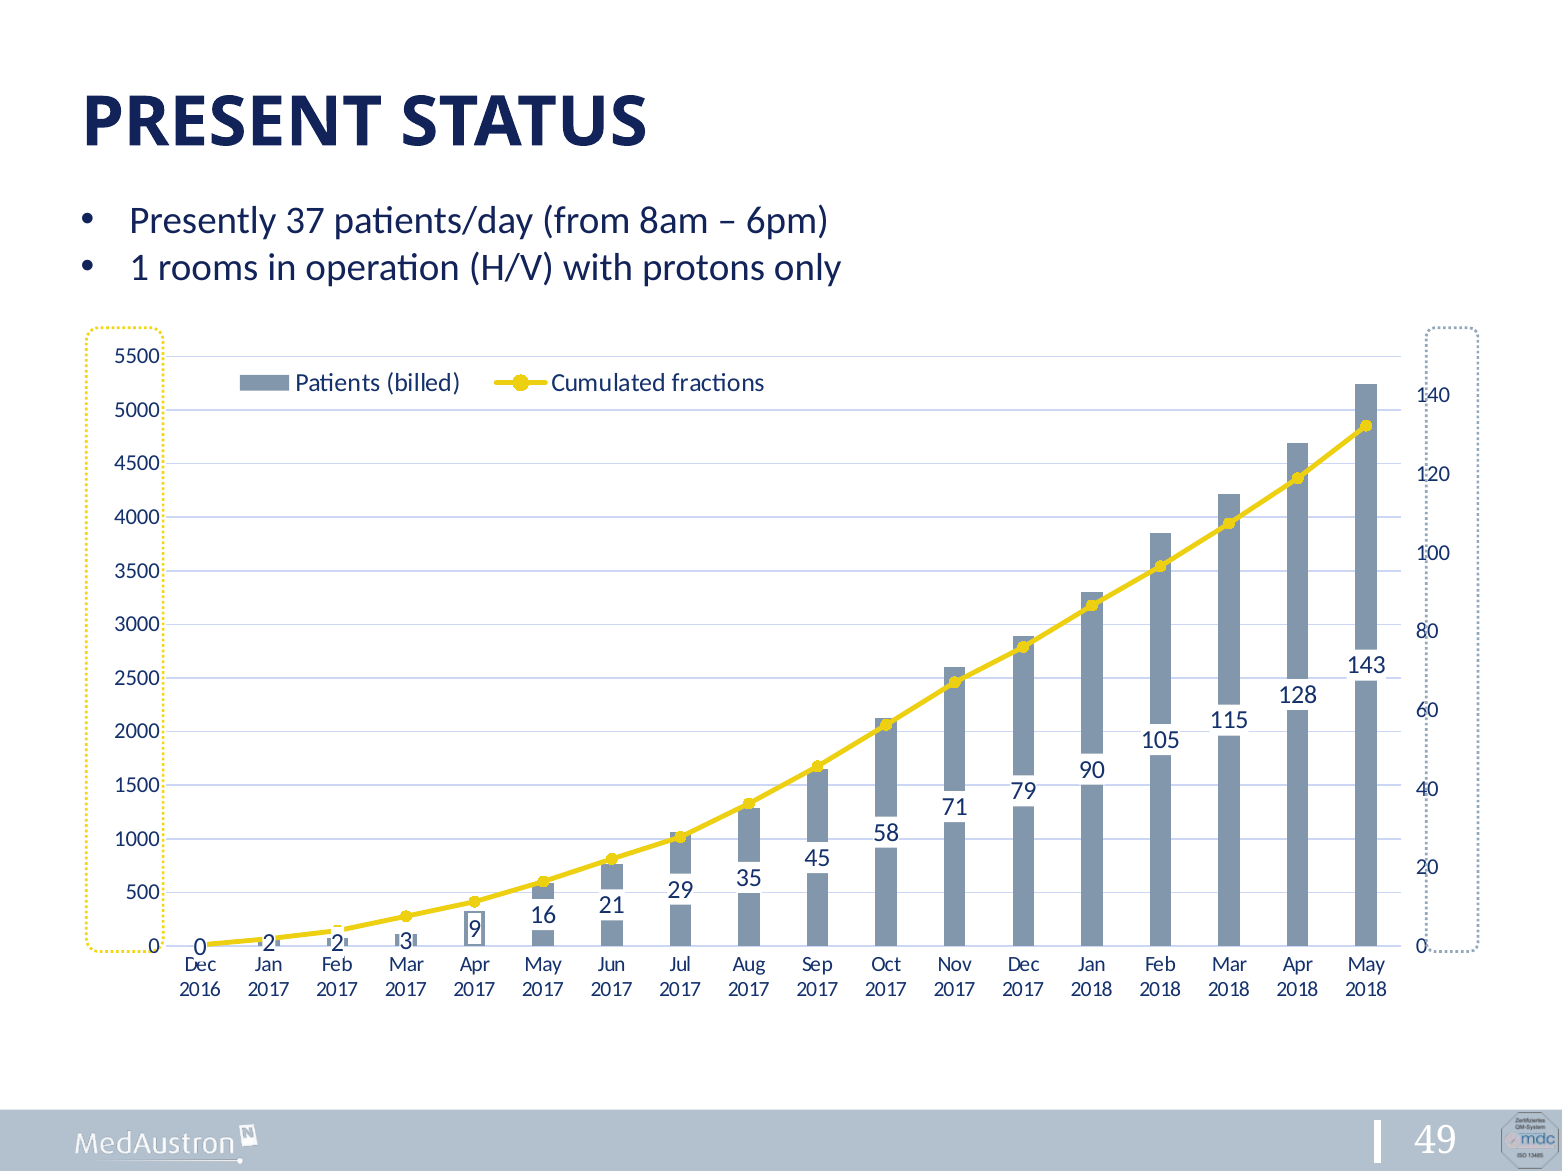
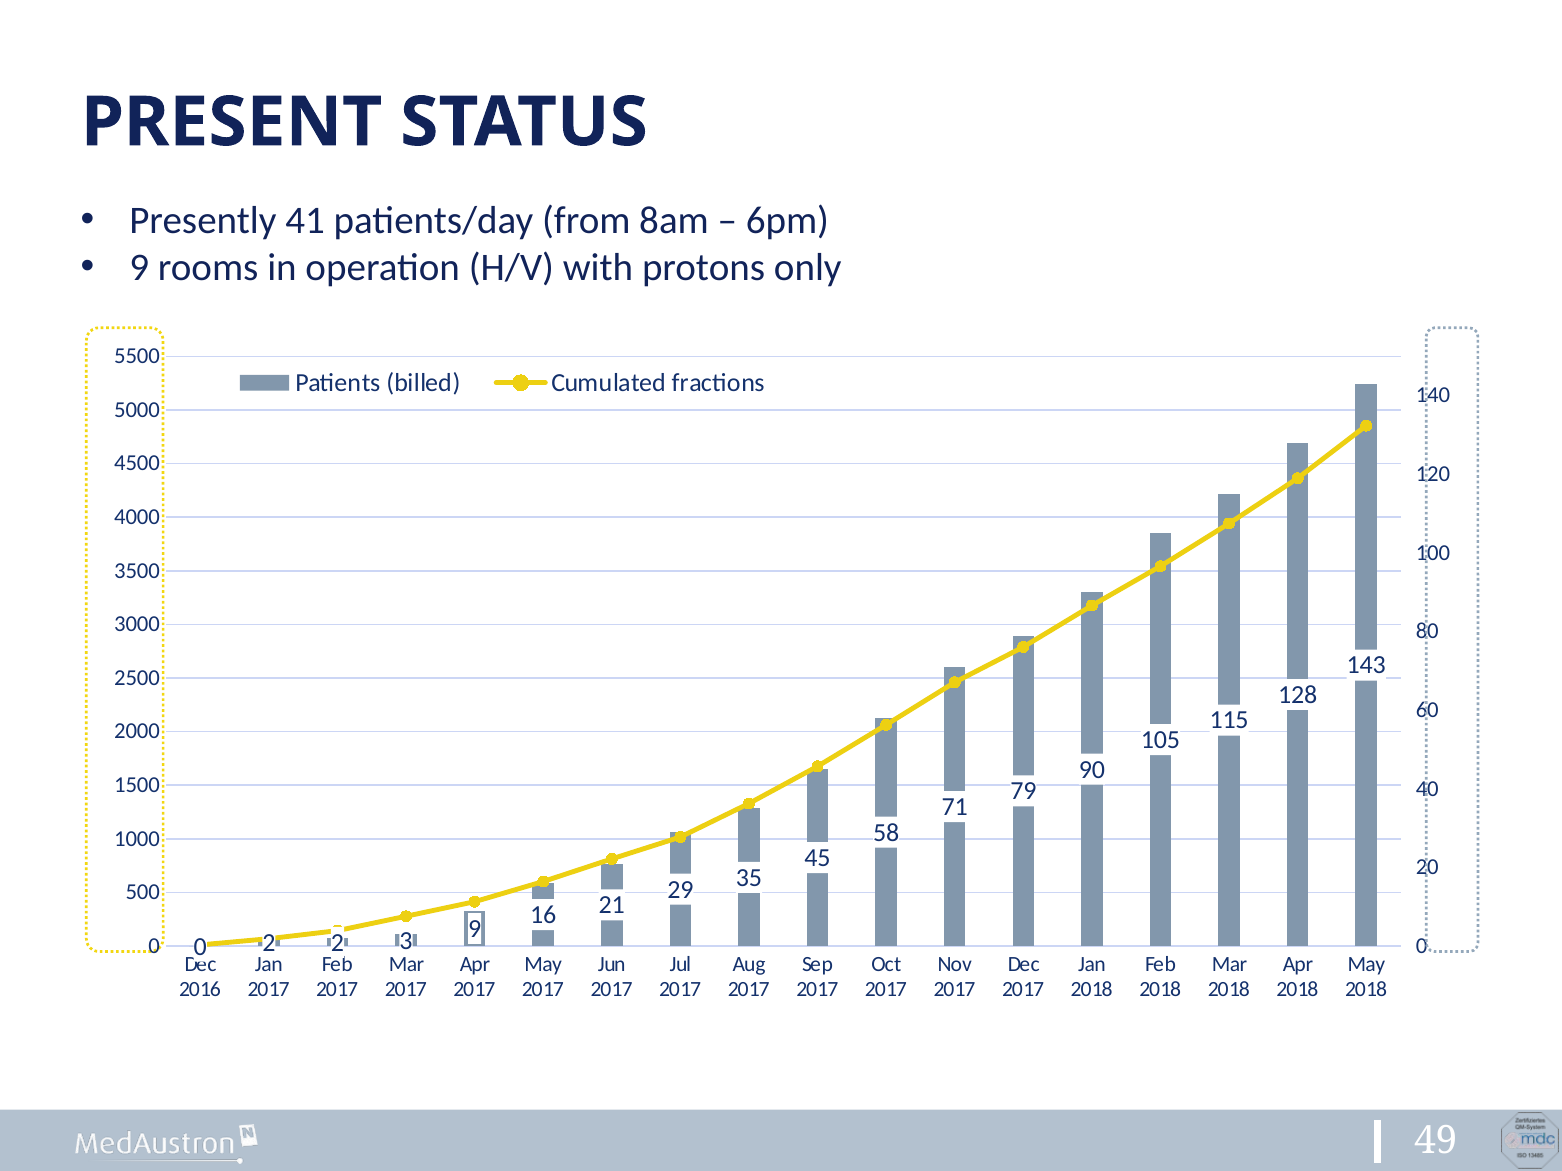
37: 37 -> 41 (305, 221)
1: 1 -> 9 (139, 268)
